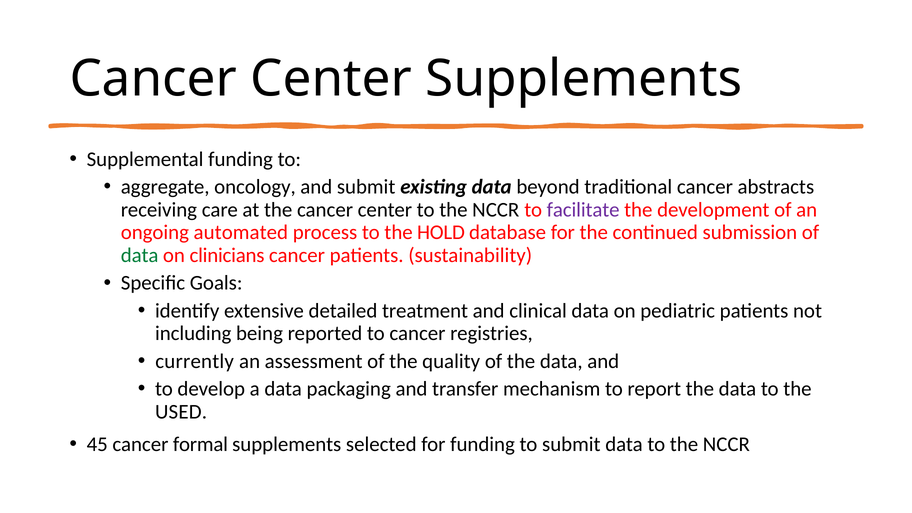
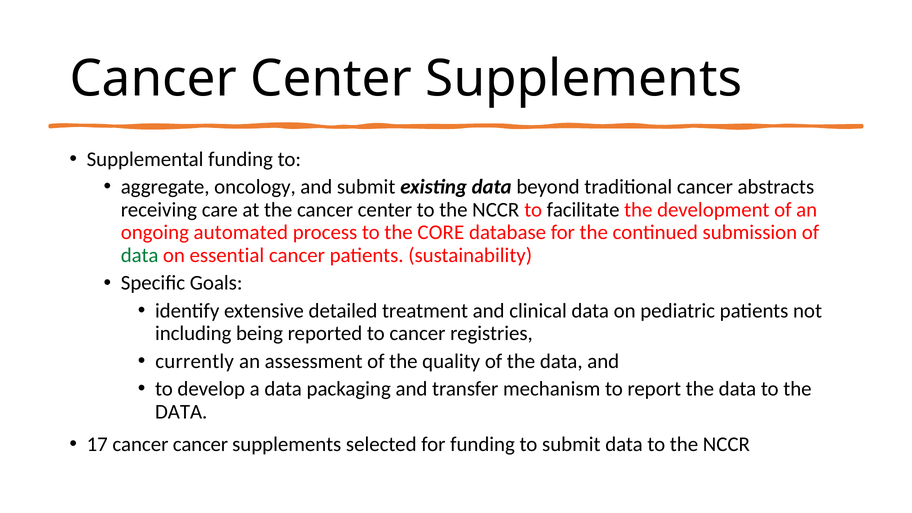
facilitate colour: purple -> black (583, 210)
HOLD: HOLD -> CORE (441, 233)
clinicians: clinicians -> essential (227, 255)
USED: USED -> DATA (181, 412)
45: 45 -> 17 (97, 444)
cancer formal: formal -> cancer (200, 444)
